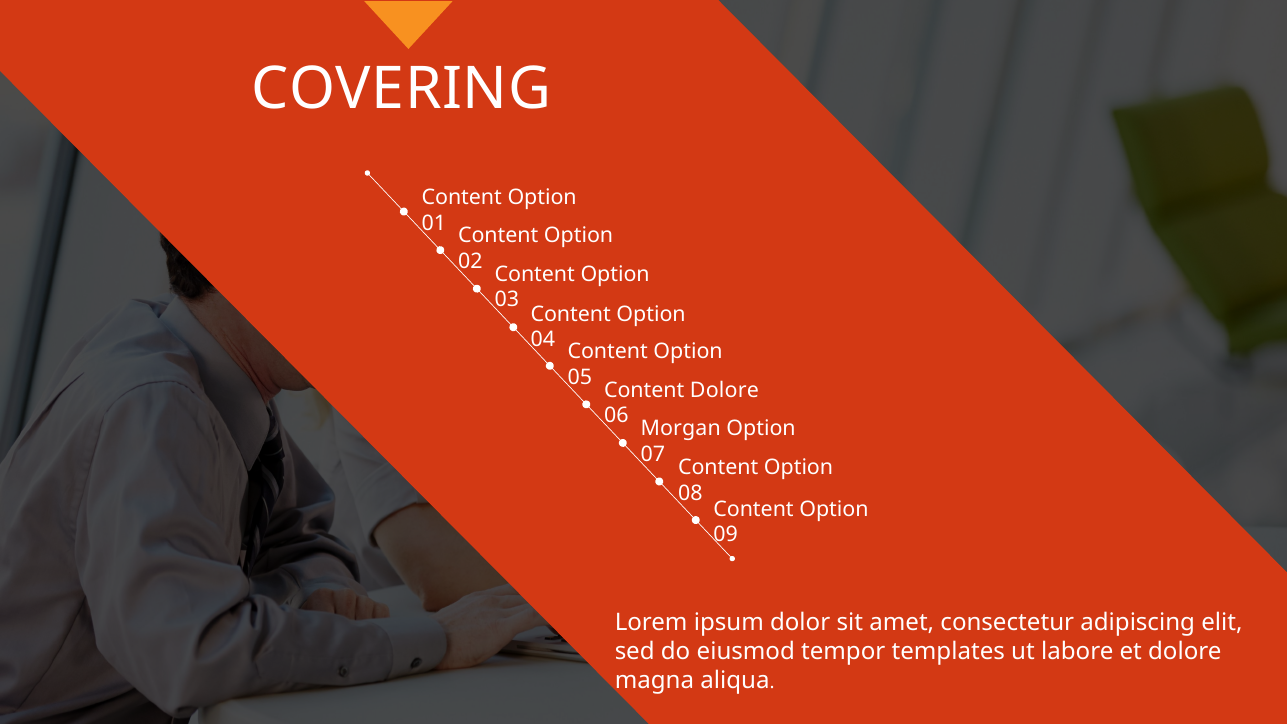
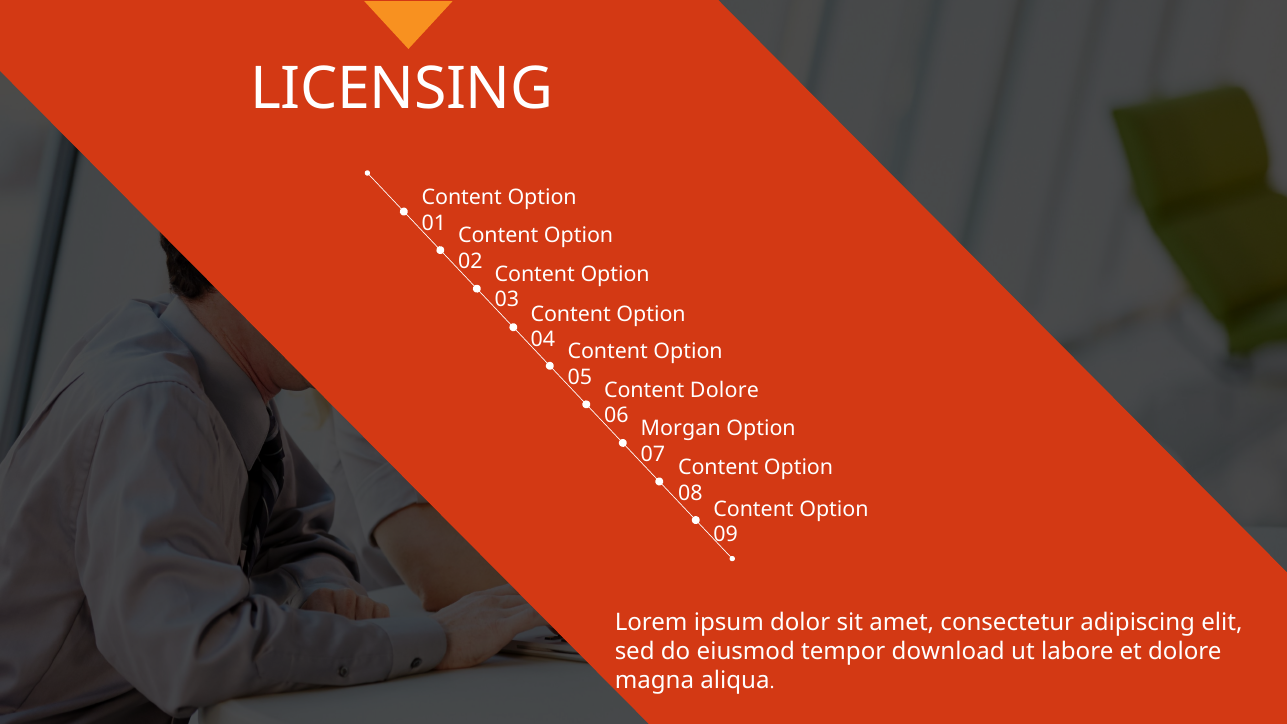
COVERING: COVERING -> LICENSING (402, 89)
templates: templates -> download (948, 652)
